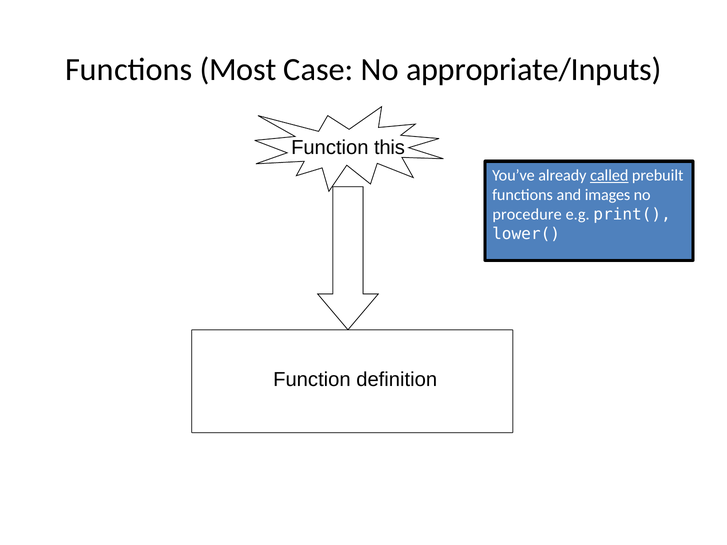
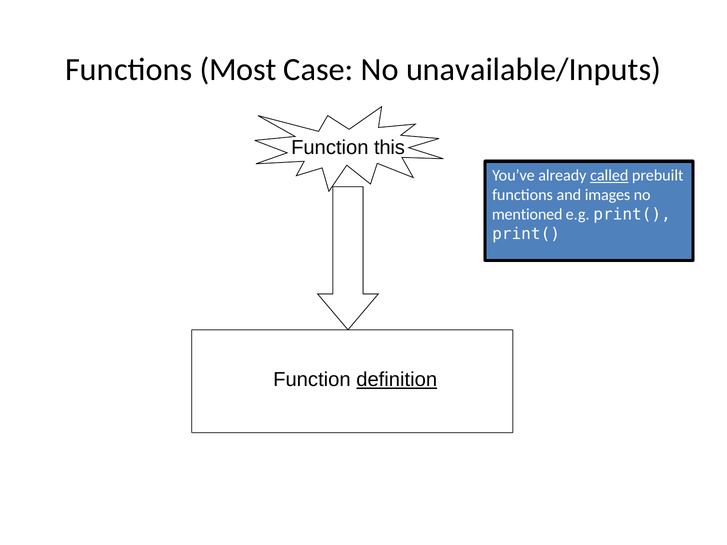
appropriate/Inputs: appropriate/Inputs -> unavailable/Inputs (534, 70)
procedure: procedure -> mentioned (527, 214)
lower(: lower( -> print( (526, 234)
definition underline: none -> present (397, 380)
